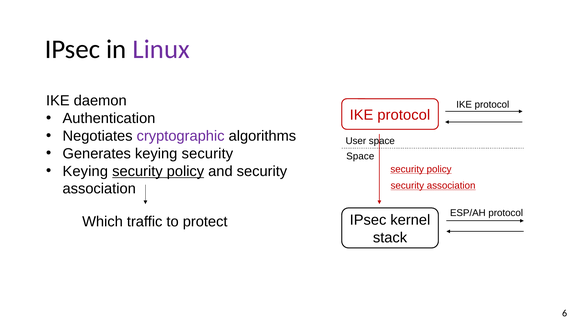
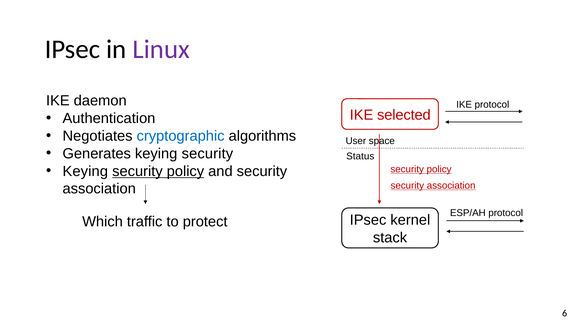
protocol: protocol -> selected (404, 115)
cryptographic colour: purple -> blue (181, 136)
Space: Space -> Status (360, 156)
